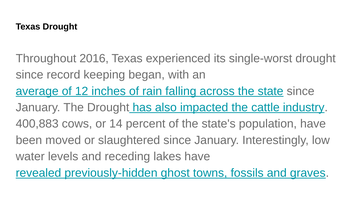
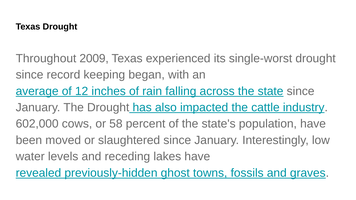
2016: 2016 -> 2009 (94, 59)
400,883: 400,883 -> 602,000 (37, 124)
14: 14 -> 58 (116, 124)
